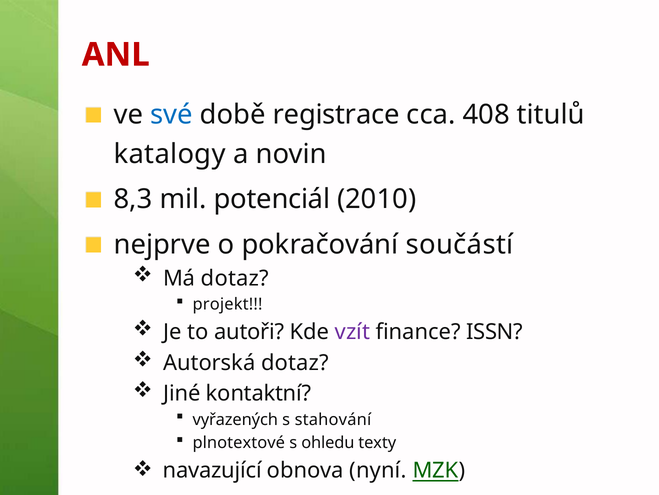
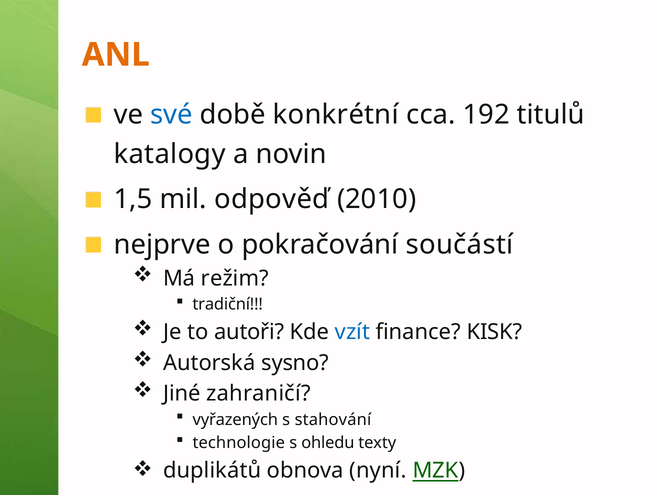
ANL colour: red -> orange (116, 55)
registrace: registrace -> konkrétní (336, 115)
408: 408 -> 192 (486, 115)
8,3: 8,3 -> 1,5 (133, 199)
potenciál: potenciál -> odpověď (272, 199)
Má dotaz: dotaz -> režim (235, 278)
projekt: projekt -> tradiční (228, 304)
vzít colour: purple -> blue (352, 332)
ISSN: ISSN -> KISK (494, 332)
Autorská dotaz: dotaz -> sysno (295, 362)
kontaktní: kontaktní -> zahraničí (258, 393)
plnotextové: plnotextové -> technologie (239, 442)
navazující: navazující -> duplikátů (212, 470)
